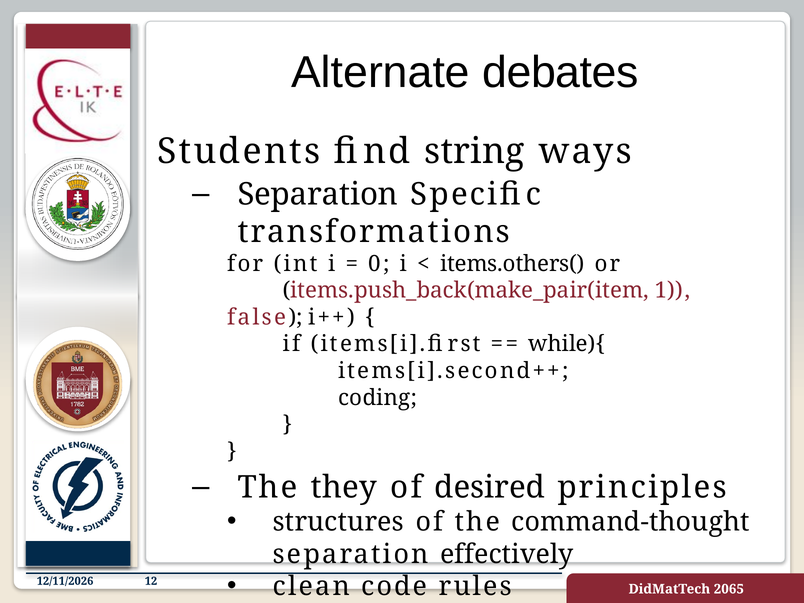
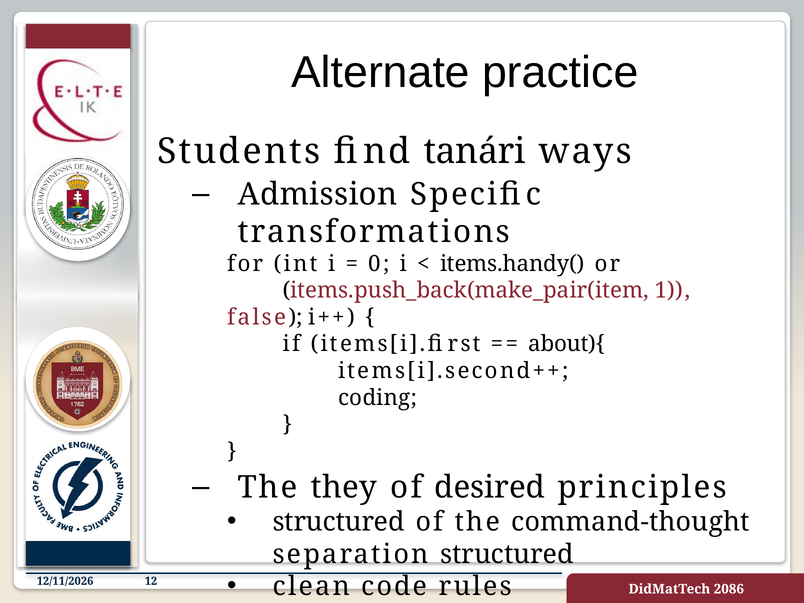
debates: debates -> practice (560, 72)
string: string -> tanári (475, 151)
Separation: Separation -> Admission (318, 195)
items.others(: items.others( -> items.handy( (512, 264)
while){: while){ -> about){ (567, 344)
structures: structures -> structured (339, 522)
separation effectively: effectively -> structured (507, 554)
2065: 2065 -> 2086 (729, 589)
